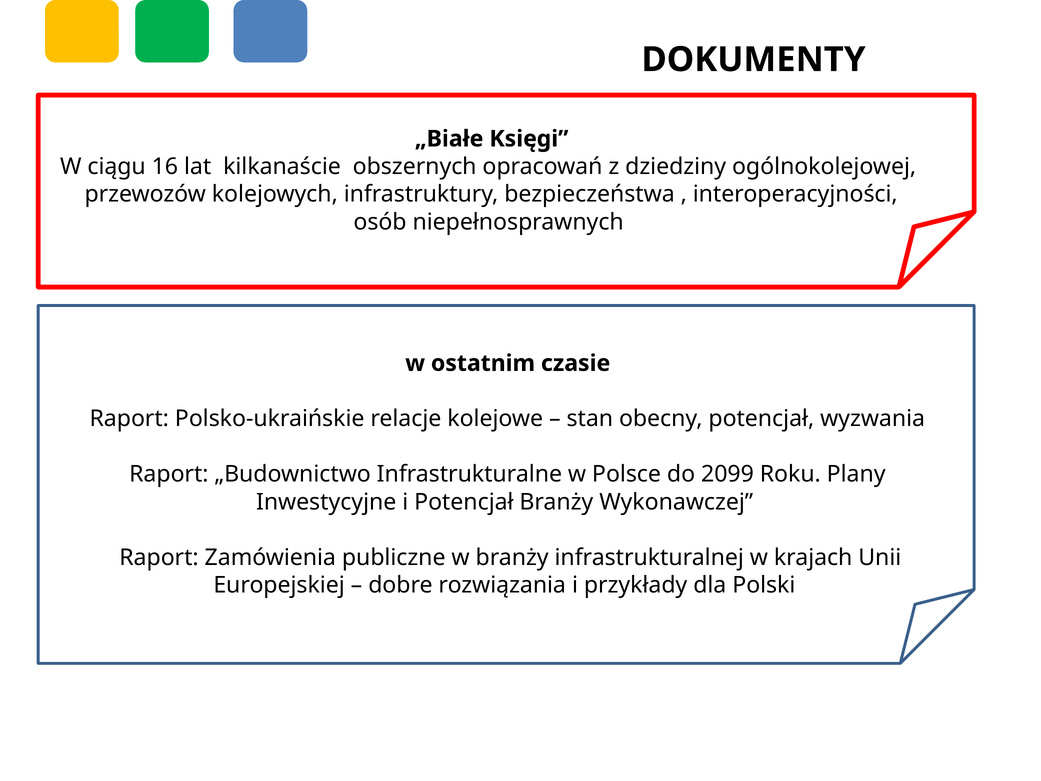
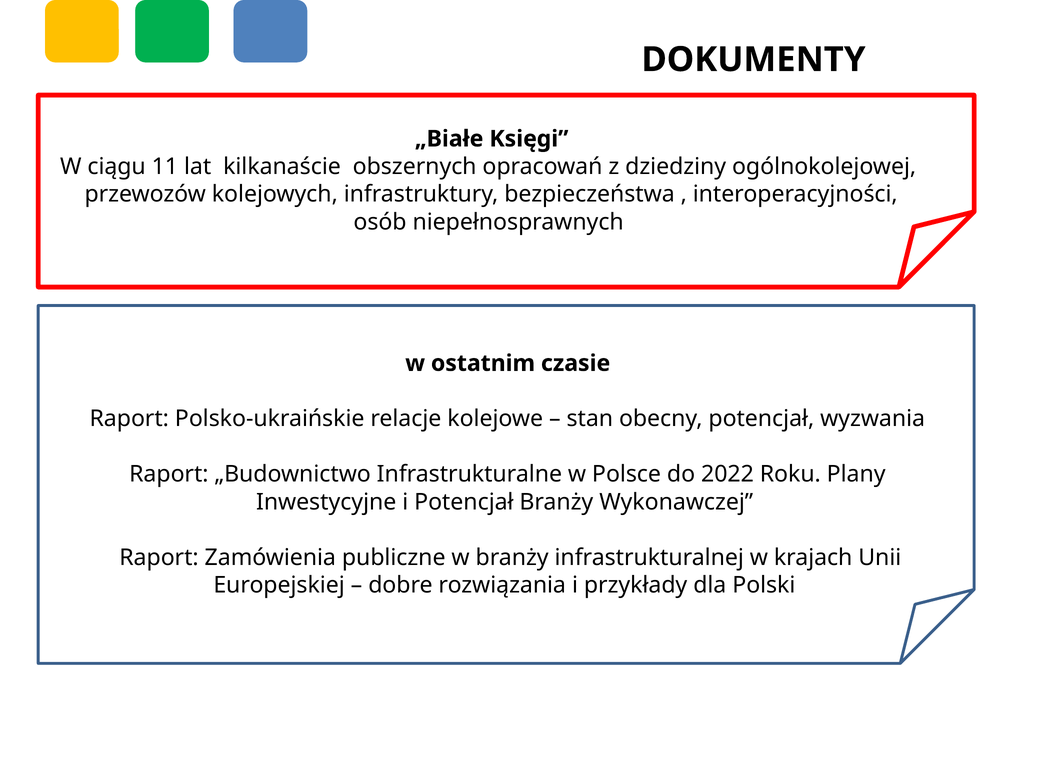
16: 16 -> 11 (165, 167)
2099: 2099 -> 2022 (727, 474)
